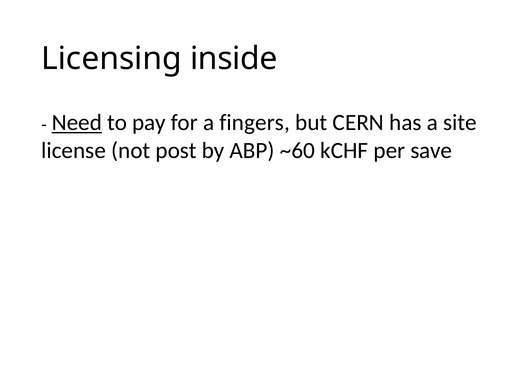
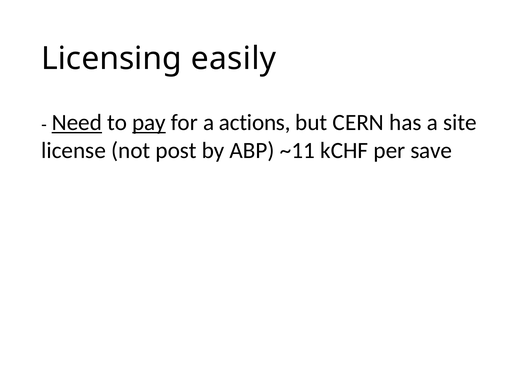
inside: inside -> easily (233, 58)
pay underline: none -> present (149, 122)
fingers: fingers -> actions (255, 122)
~60: ~60 -> ~11 (297, 150)
